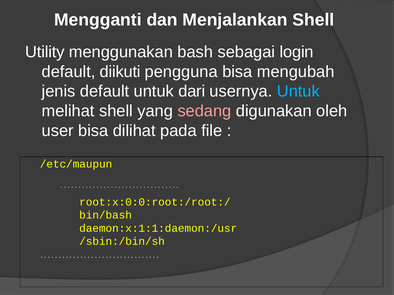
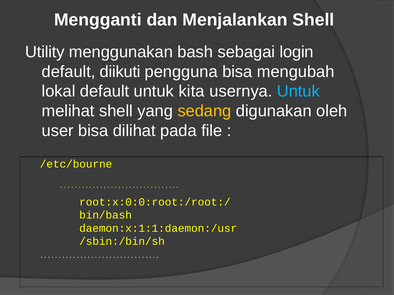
jenis: jenis -> lokal (59, 91)
dari: dari -> kita (192, 91)
sedang colour: pink -> yellow (204, 111)
/etc/maupun: /etc/maupun -> /etc/bourne (76, 164)
